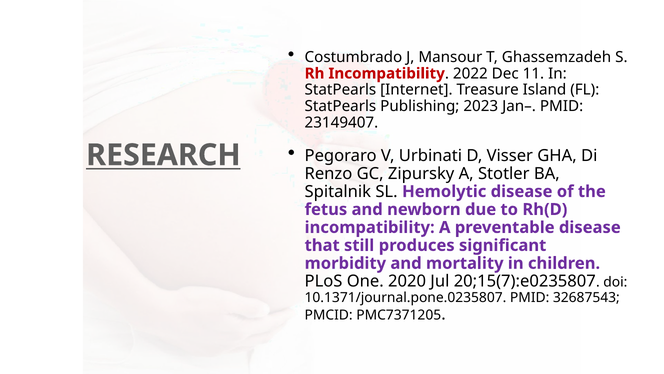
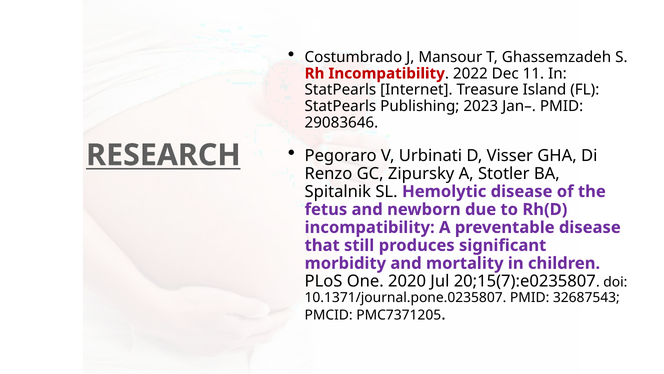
23149407: 23149407 -> 29083646 (341, 123)
